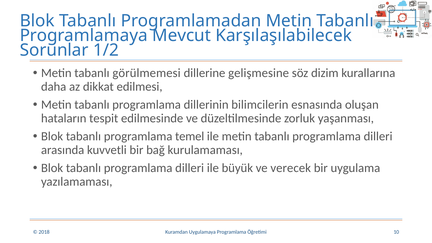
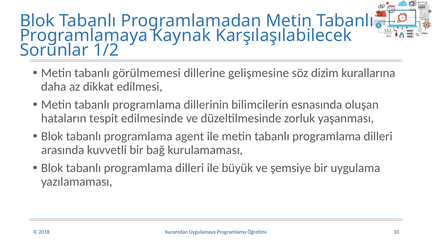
Mevcut: Mevcut -> Kaynak (182, 35)
temel: temel -> agent (190, 136)
verecek: verecek -> şemsiye (291, 168)
